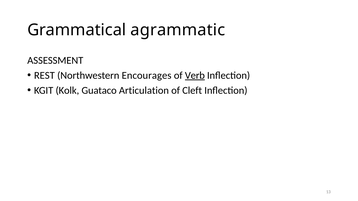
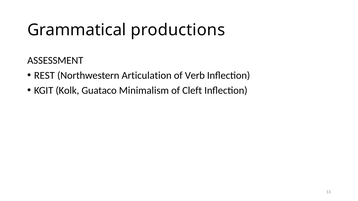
agrammatic: agrammatic -> productions (178, 30)
Encourages: Encourages -> Articulation (147, 76)
Verb underline: present -> none (195, 76)
Articulation: Articulation -> Minimalism (144, 91)
